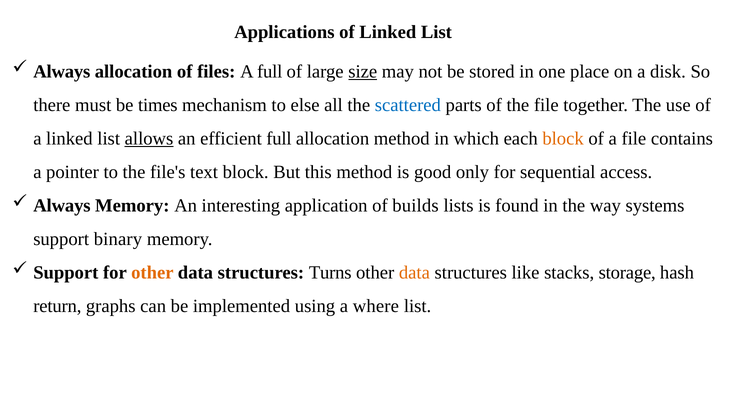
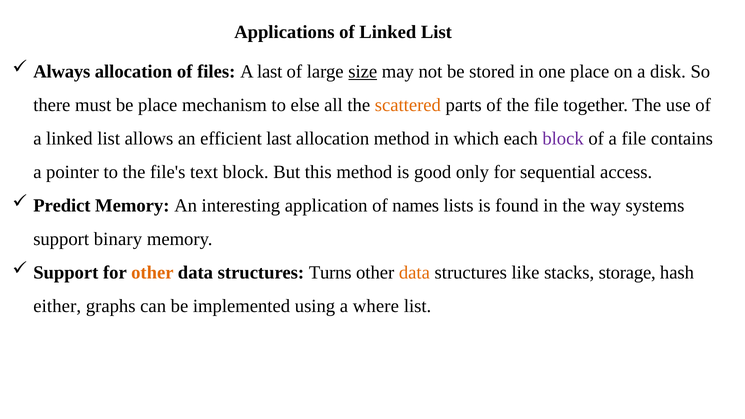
A full: full -> last (270, 71)
be times: times -> place (158, 105)
scattered colour: blue -> orange (408, 105)
allows underline: present -> none (149, 138)
efficient full: full -> last (279, 138)
block colour: orange -> purple (563, 138)
Always: Always -> Predict (62, 205)
builds: builds -> names (416, 205)
return: return -> either (57, 306)
